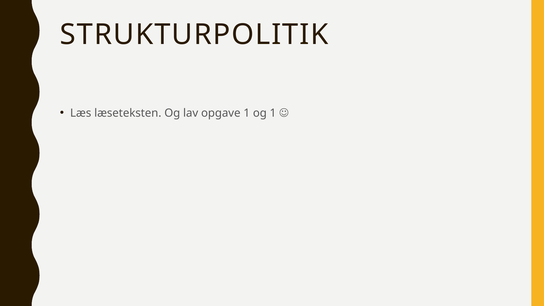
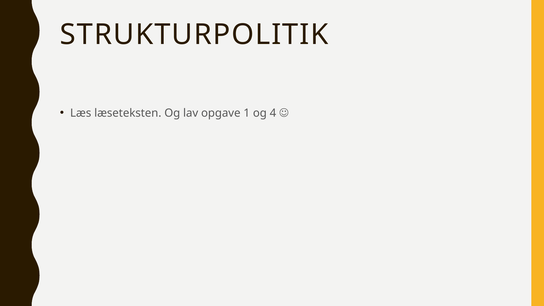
og 1: 1 -> 4 (273, 113)
